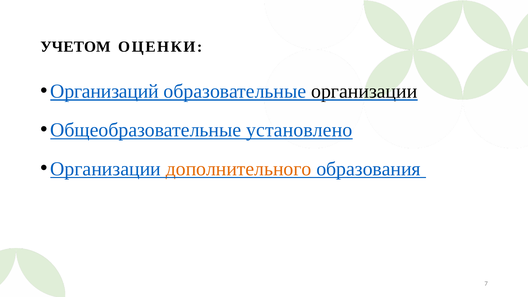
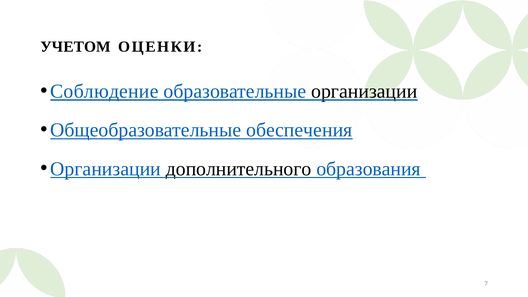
Организаций: Организаций -> Соблюдение (104, 91)
установлено: установлено -> обеспечения (299, 130)
дополнительного colour: orange -> black (239, 169)
